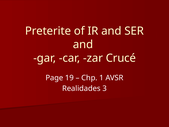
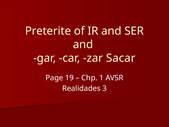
Crucé: Crucé -> Sacar (121, 58)
